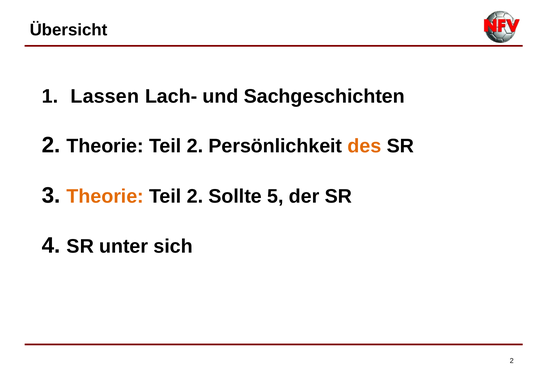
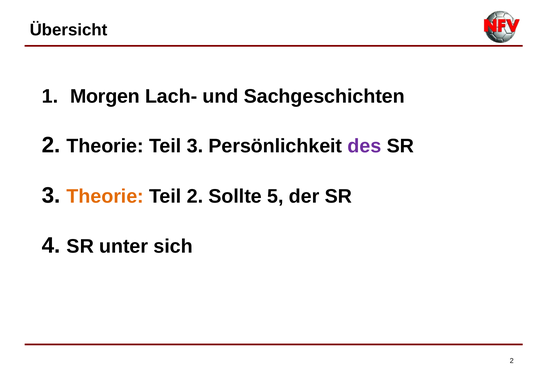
Lassen: Lassen -> Morgen (105, 96)
2 Theorie Teil 2: 2 -> 3 (195, 146)
des colour: orange -> purple (364, 146)
